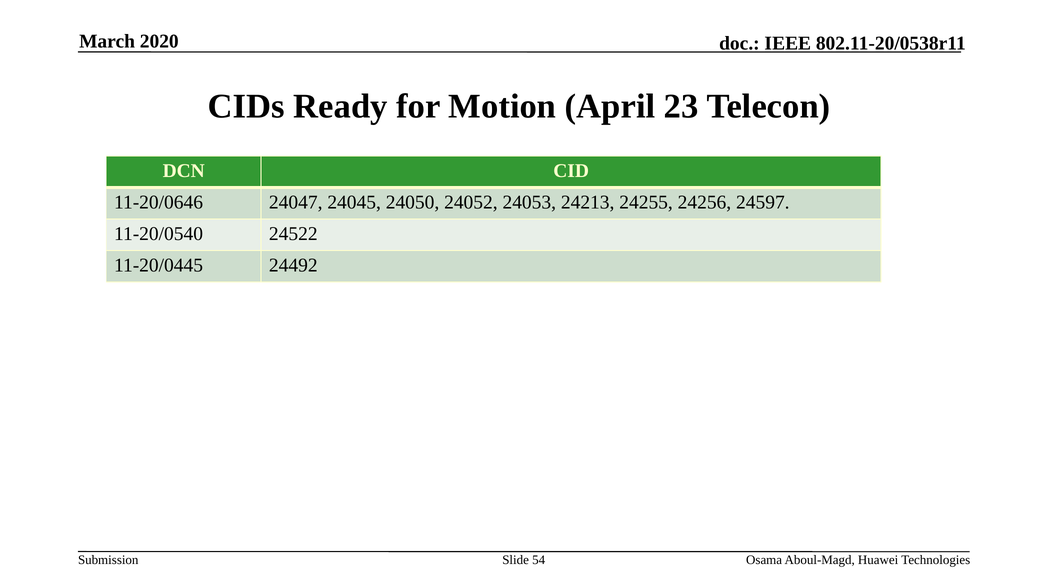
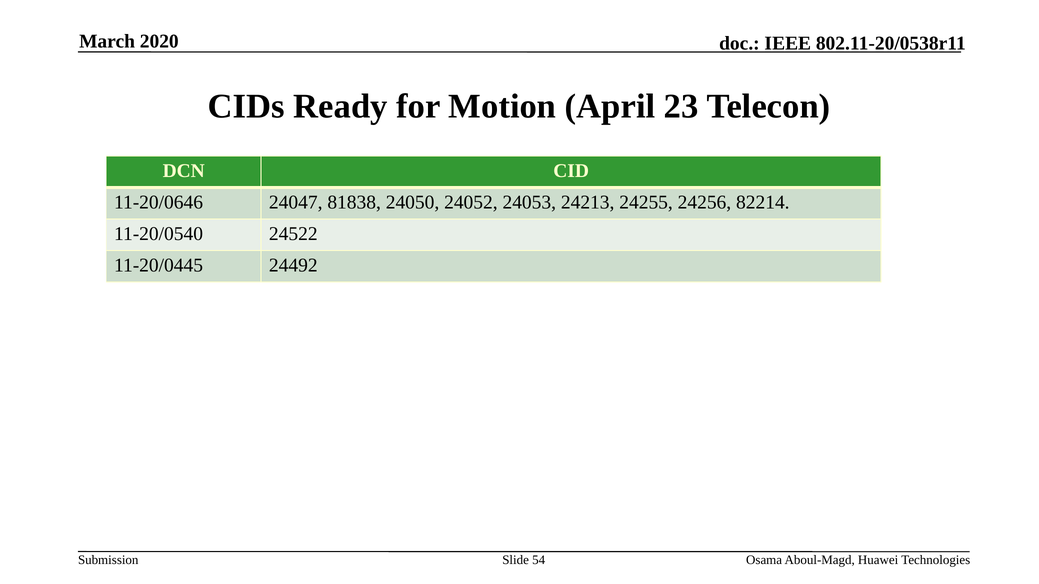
24045: 24045 -> 81838 (354, 202)
24597: 24597 -> 82214 (763, 202)
